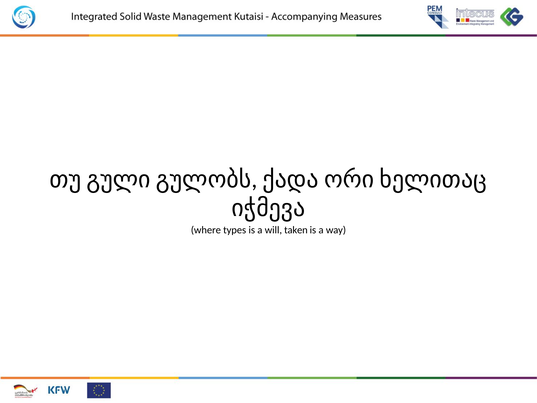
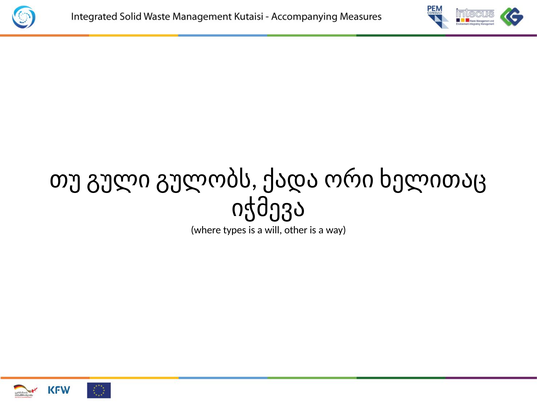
taken: taken -> other (296, 230)
